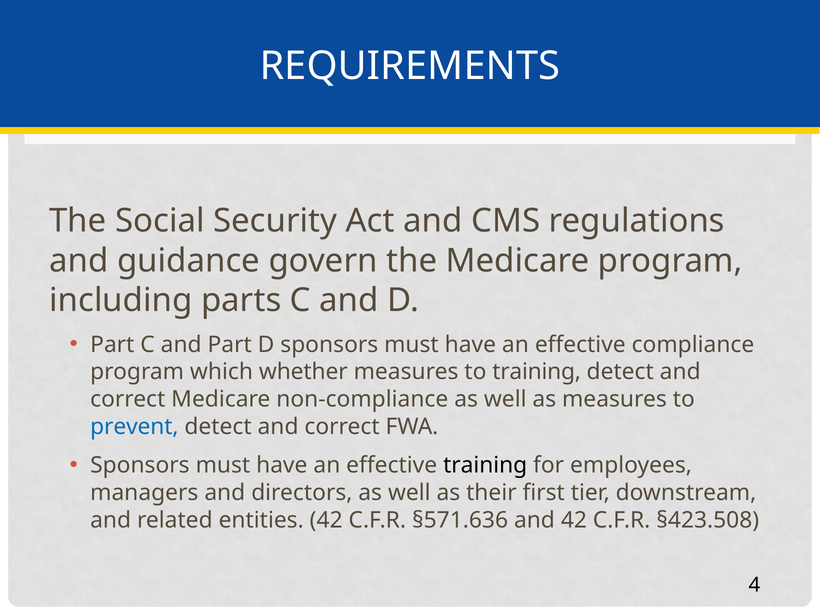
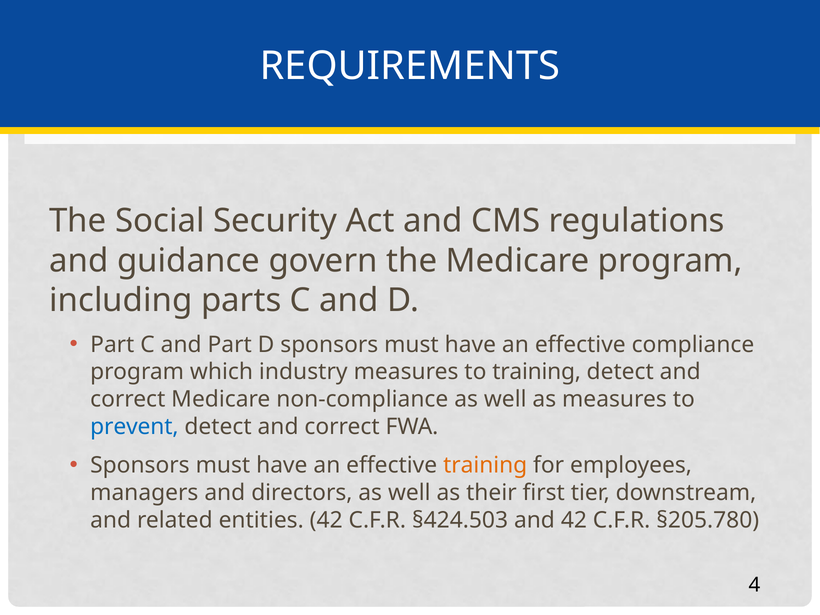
whether: whether -> industry (303, 372)
training colour: black -> orange (485, 465)
§571.636: §571.636 -> §424.503 (460, 520)
§423.508: §423.508 -> §205.780 (708, 520)
